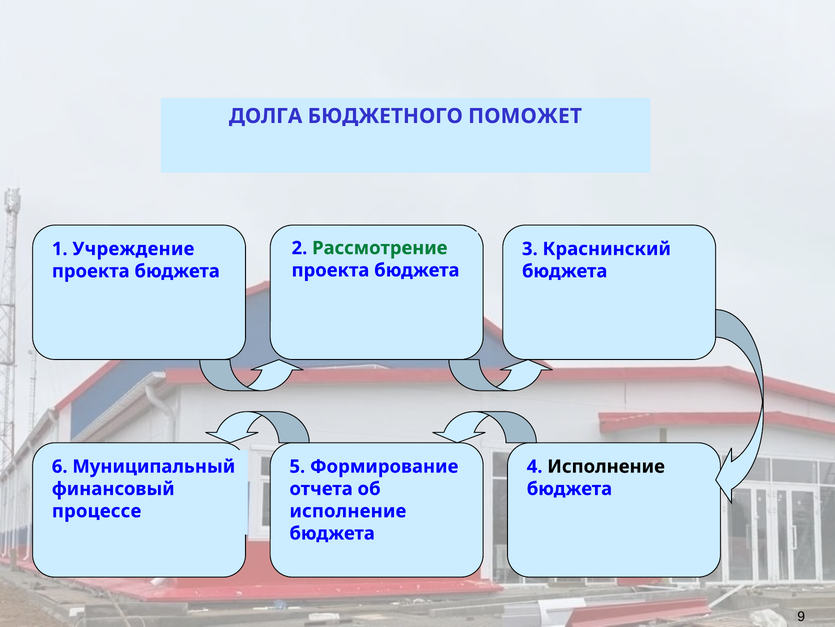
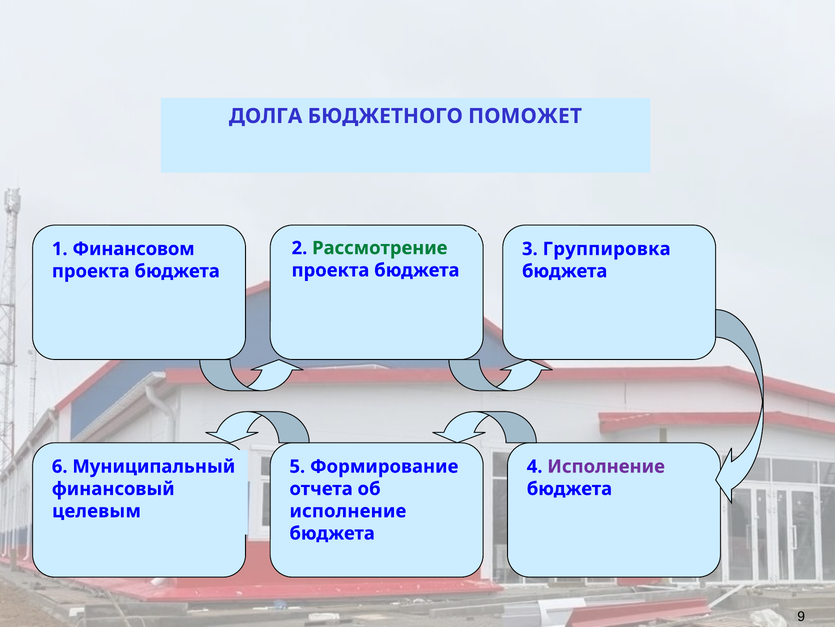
Учреждение: Учреждение -> Финансовом (134, 249)
Краснинский: Краснинский -> Группировка (607, 249)
Исполнение colour: black -> purple (606, 466)
процессе: процессе -> целевым (97, 511)
